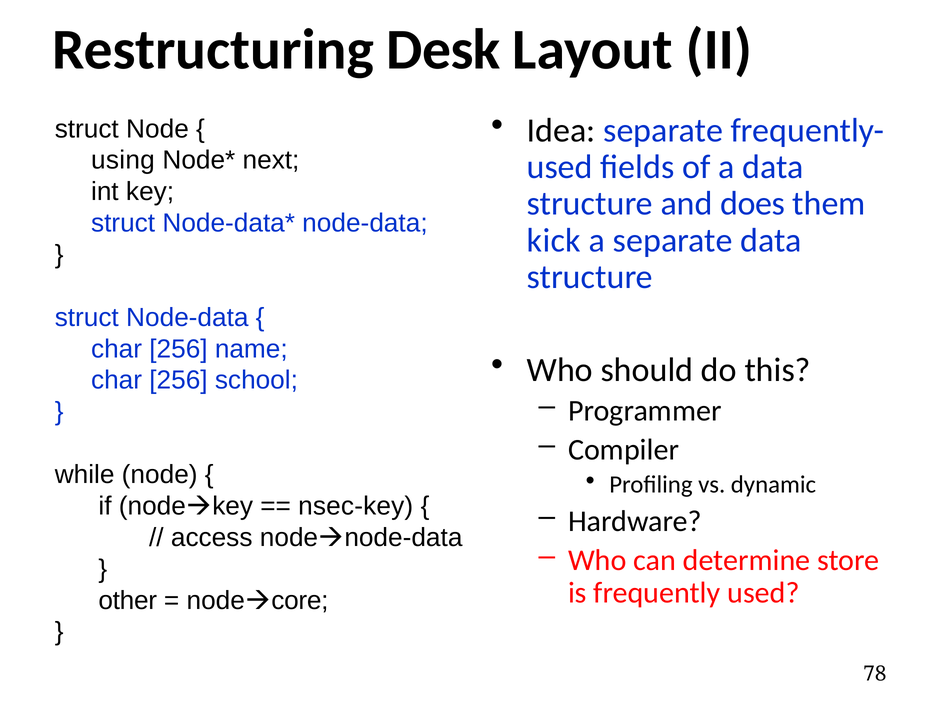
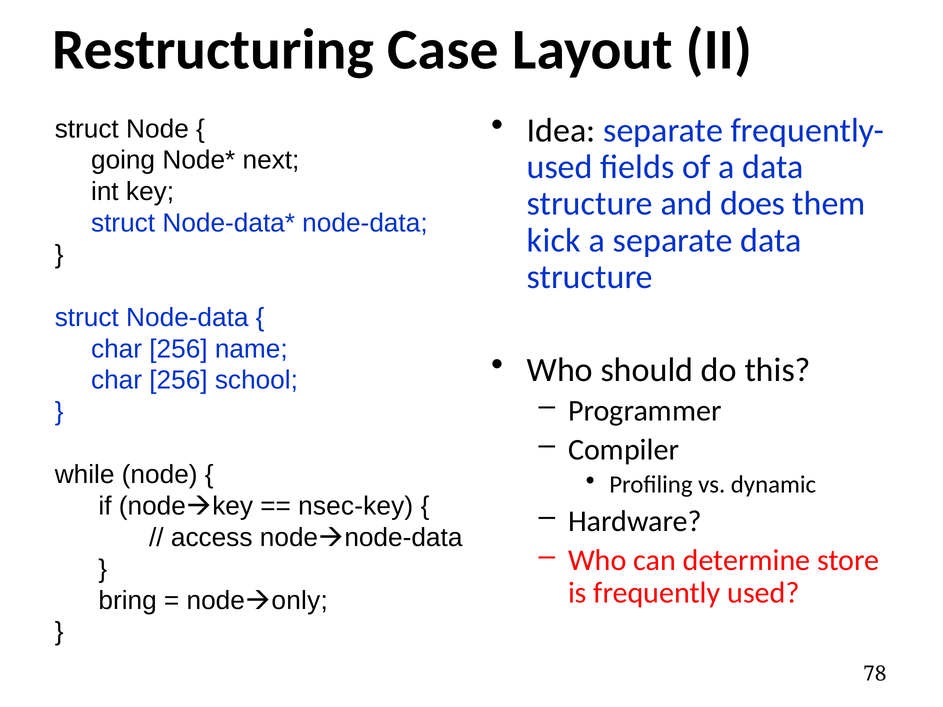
Desk: Desk -> Case (443, 50)
using: using -> going (123, 160)
other: other -> bring (128, 601)
core: core -> only (300, 601)
